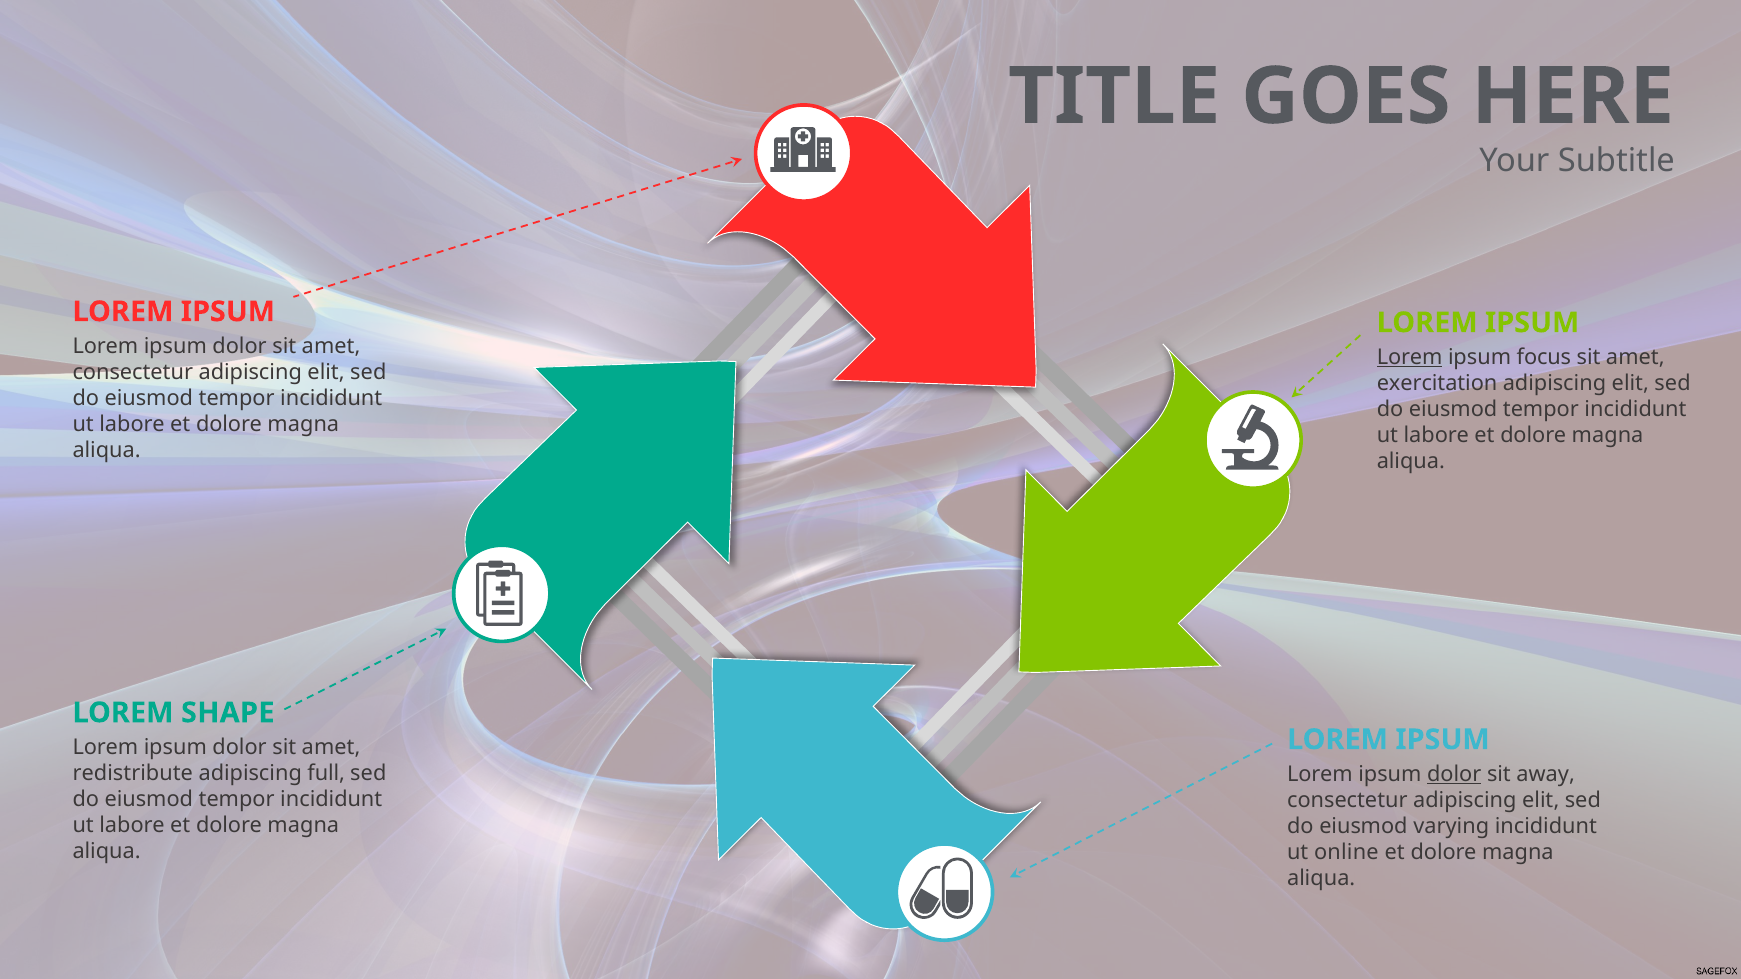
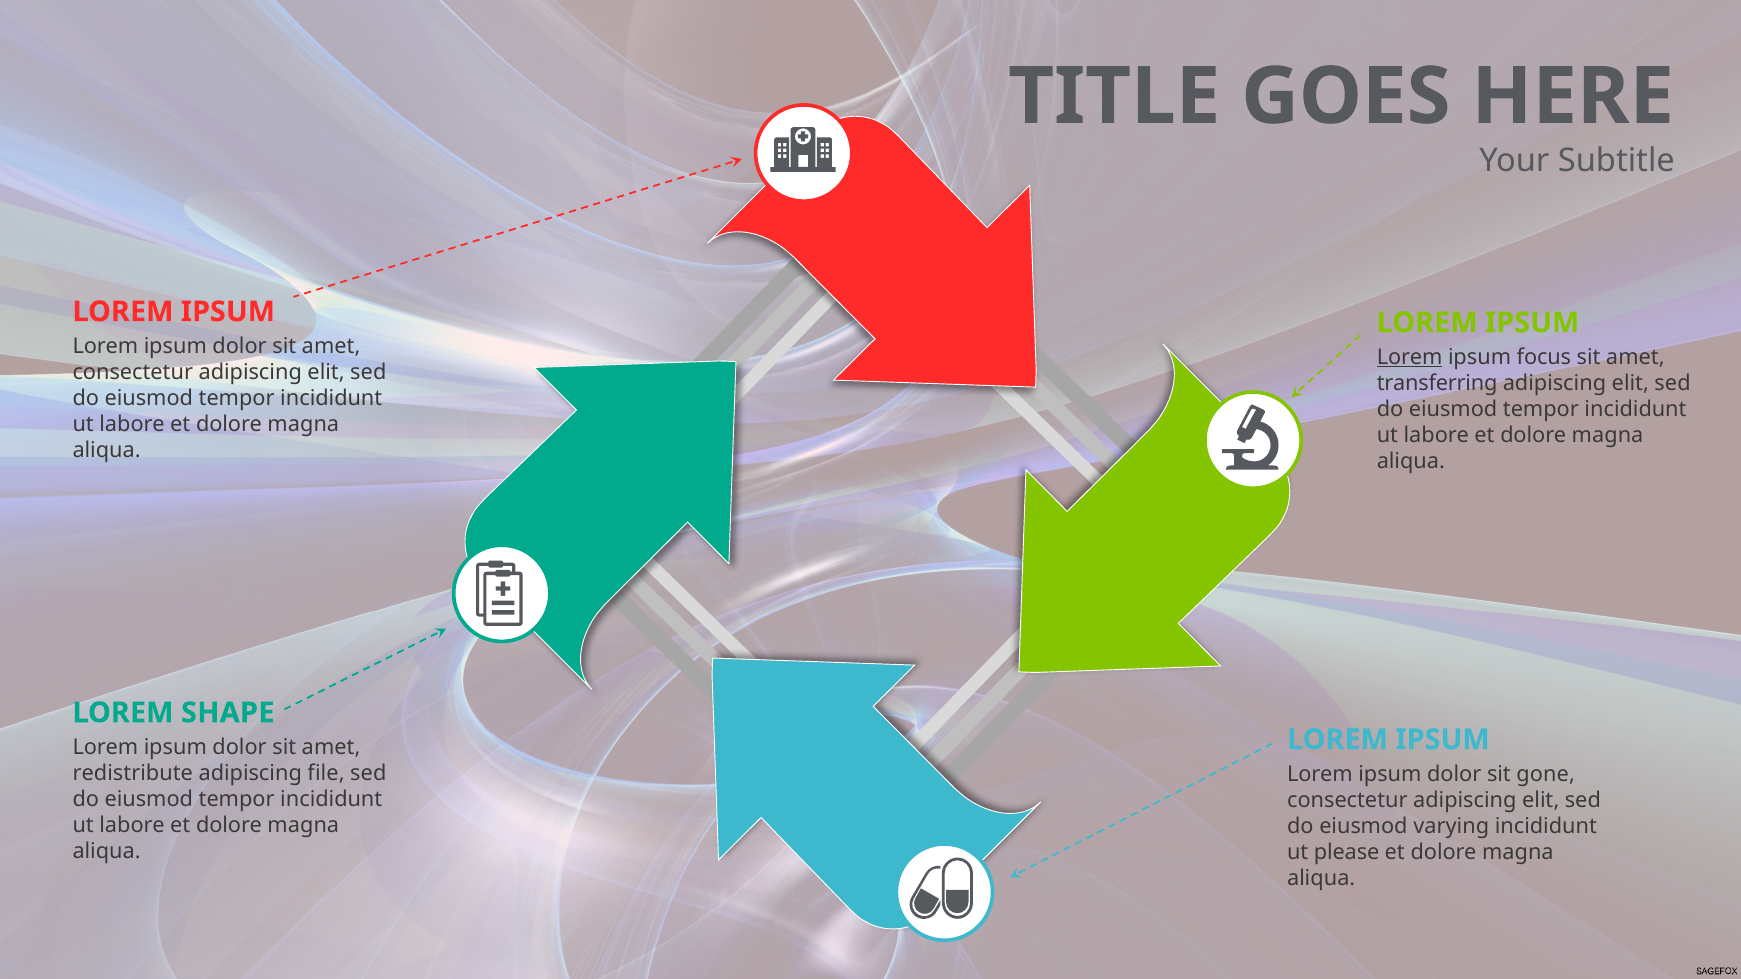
exercitation: exercitation -> transferring (1437, 383)
full: full -> file (326, 773)
dolor underline: present -> none (1454, 774)
away: away -> gone (1546, 774)
online: online -> please (1347, 853)
